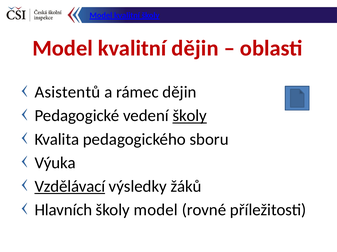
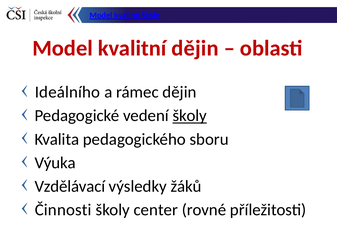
Asistentů: Asistentů -> Ideálního (67, 92)
Vzdělávací underline: present -> none (70, 187)
Hlavních: Hlavních -> Činnosti (63, 210)
školy model: model -> center (156, 210)
